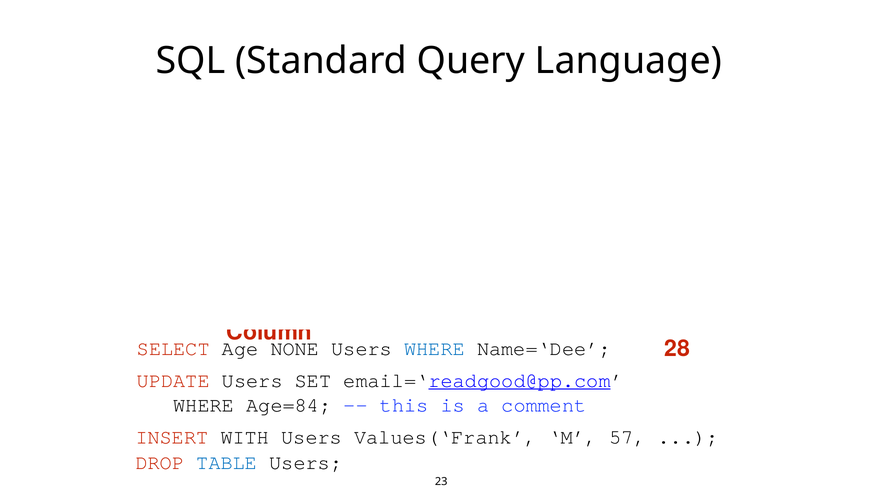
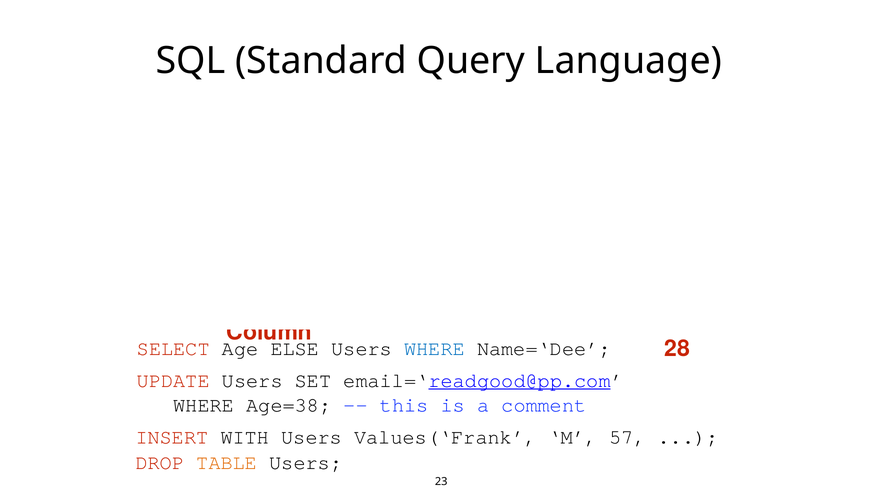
NONE: NONE -> ELSE (295, 348)
Age=84: Age=84 -> Age=38 (289, 405)
TABLE colour: blue -> orange (227, 463)
